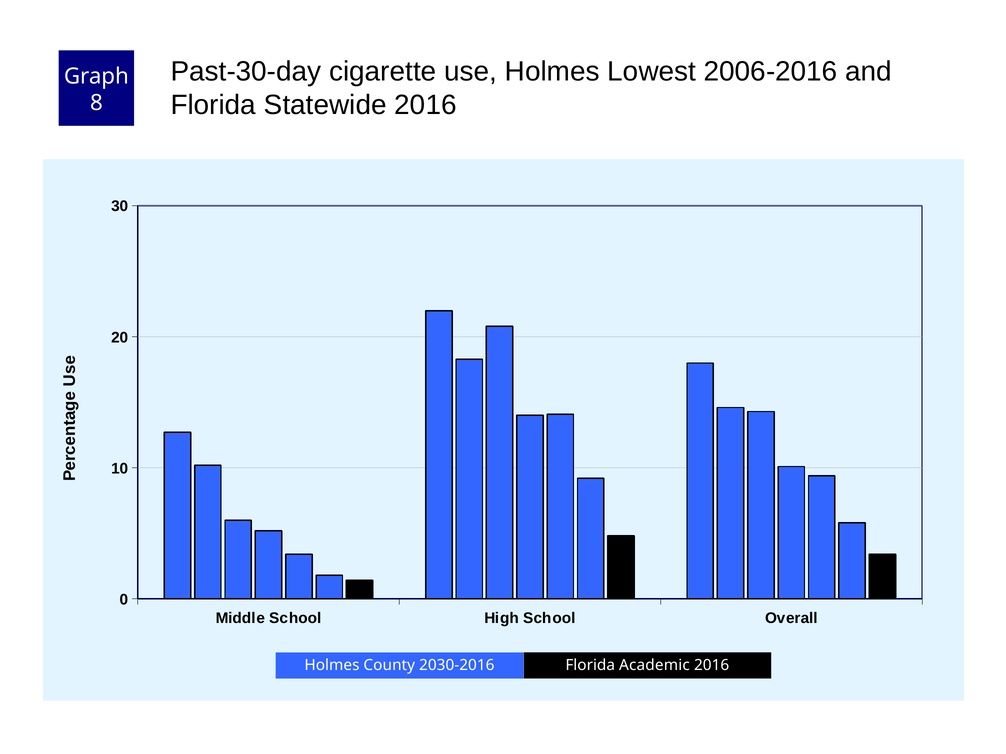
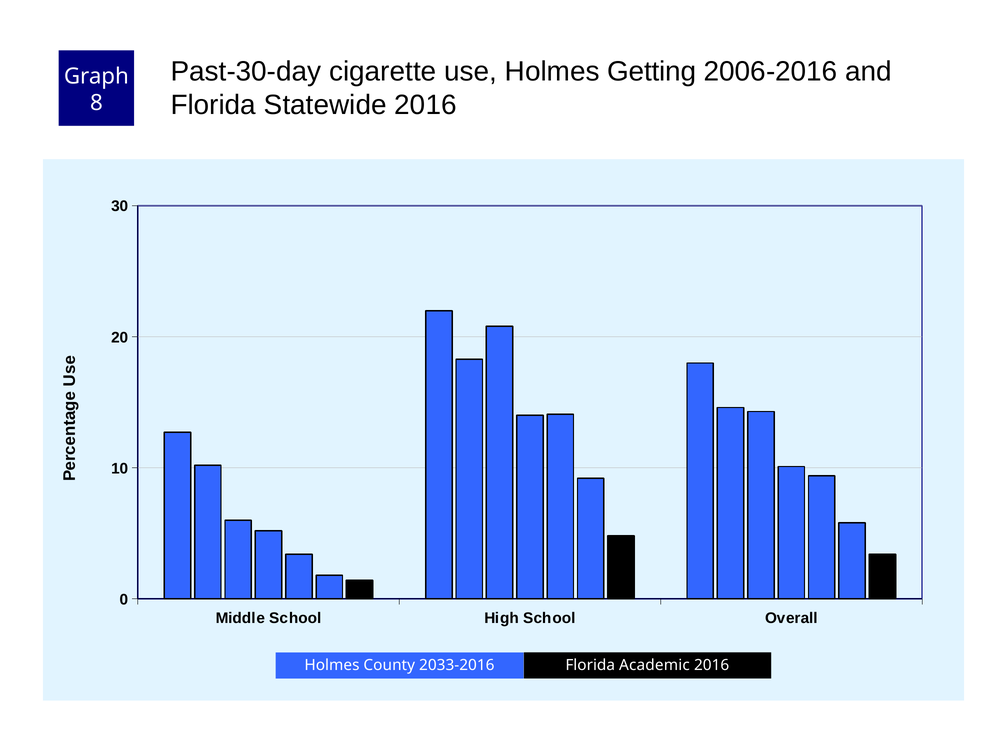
Lowest: Lowest -> Getting (652, 72)
2030-2016: 2030-2016 -> 2033-2016 (457, 666)
